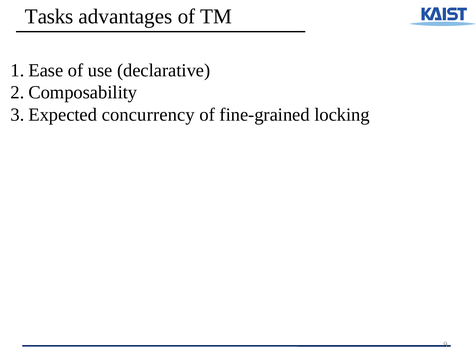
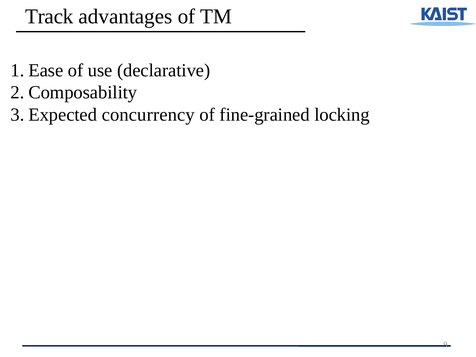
Tasks: Tasks -> Track (49, 17)
